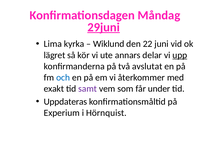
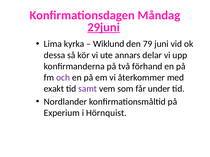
22: 22 -> 79 (148, 44)
lägret: lägret -> dessa (54, 55)
upp underline: present -> none (180, 55)
avslutat: avslutat -> förhand (147, 66)
och colour: blue -> purple (63, 78)
Uppdateras: Uppdateras -> Nordlander (65, 102)
